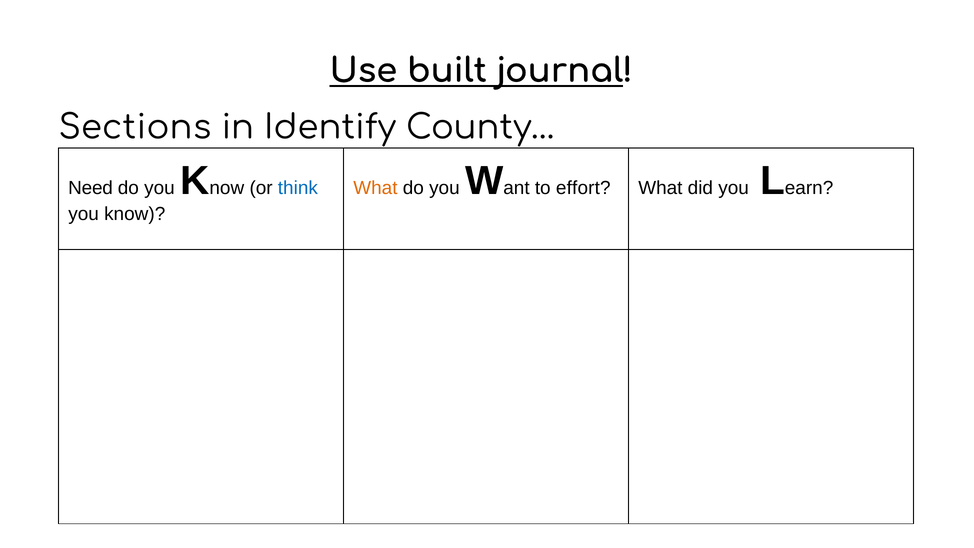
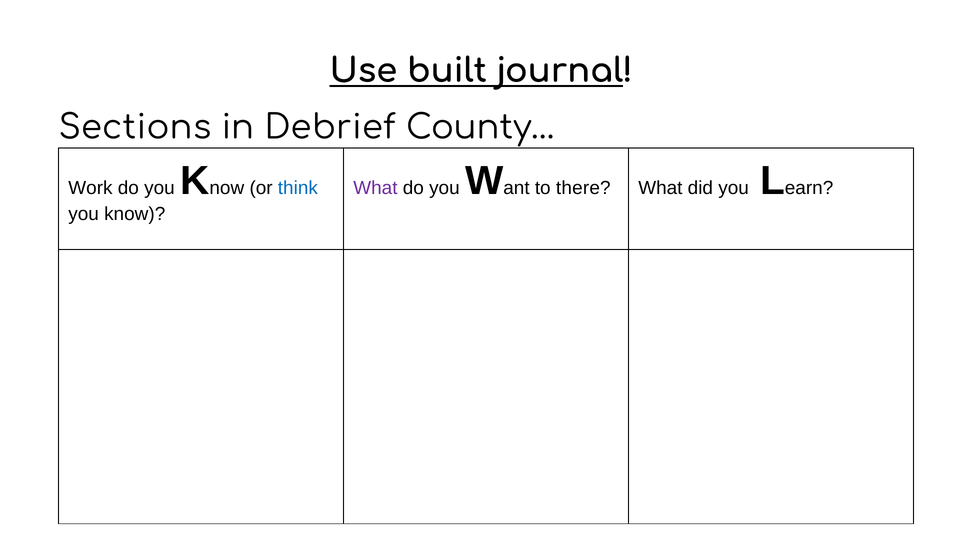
Identify: Identify -> Debrief (330, 128)
Need: Need -> Work (90, 188)
What colour: orange -> purple (375, 188)
effort: effort -> there (583, 188)
